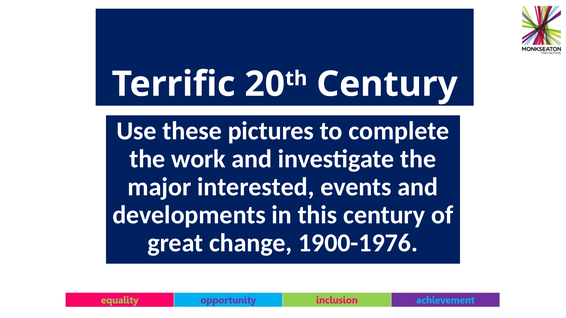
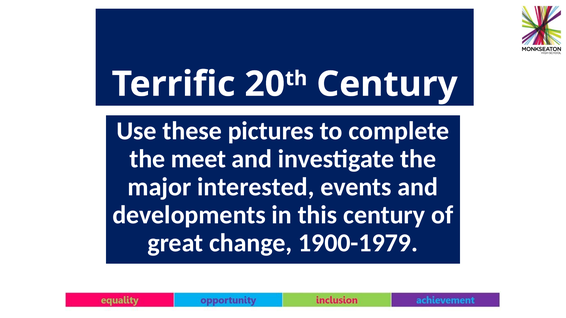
work: work -> meet (199, 159)
1900-1976: 1900-1976 -> 1900-1979 (358, 243)
